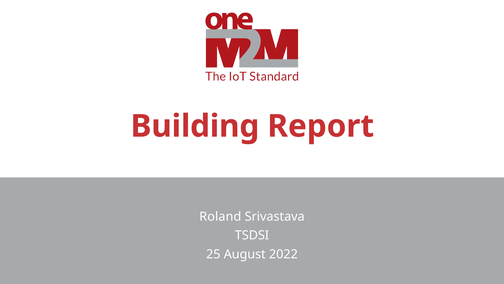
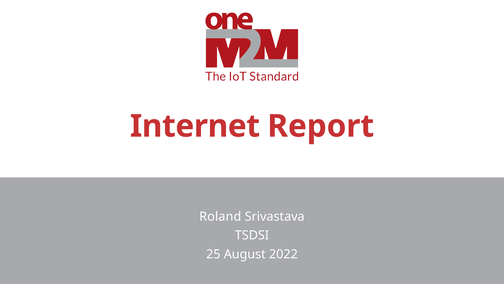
Building: Building -> Internet (195, 126)
